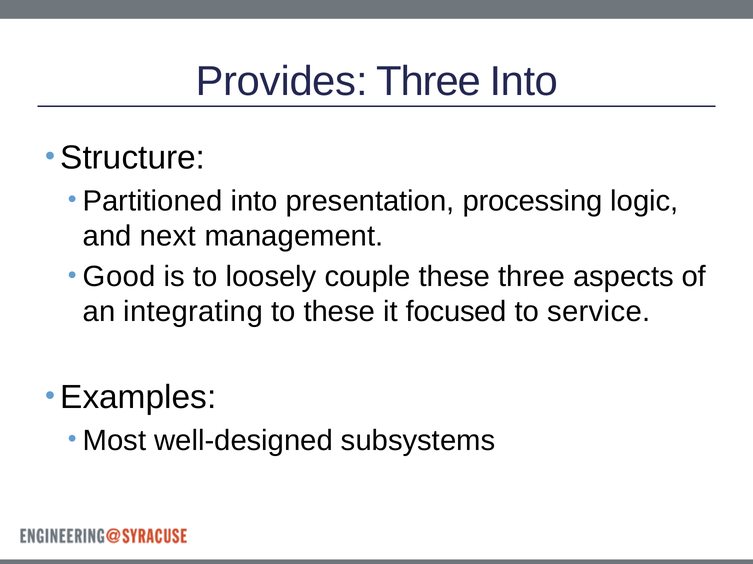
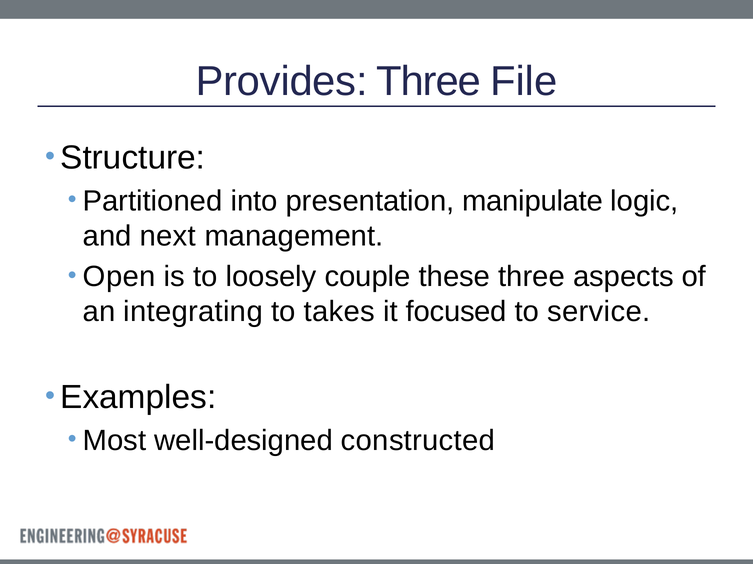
Three Into: Into -> File (524, 81)
processing: processing -> manipulate (533, 201)
Good: Good -> Open (119, 277)
to these: these -> takes (339, 312)
subsystems: subsystems -> constructed (418, 441)
